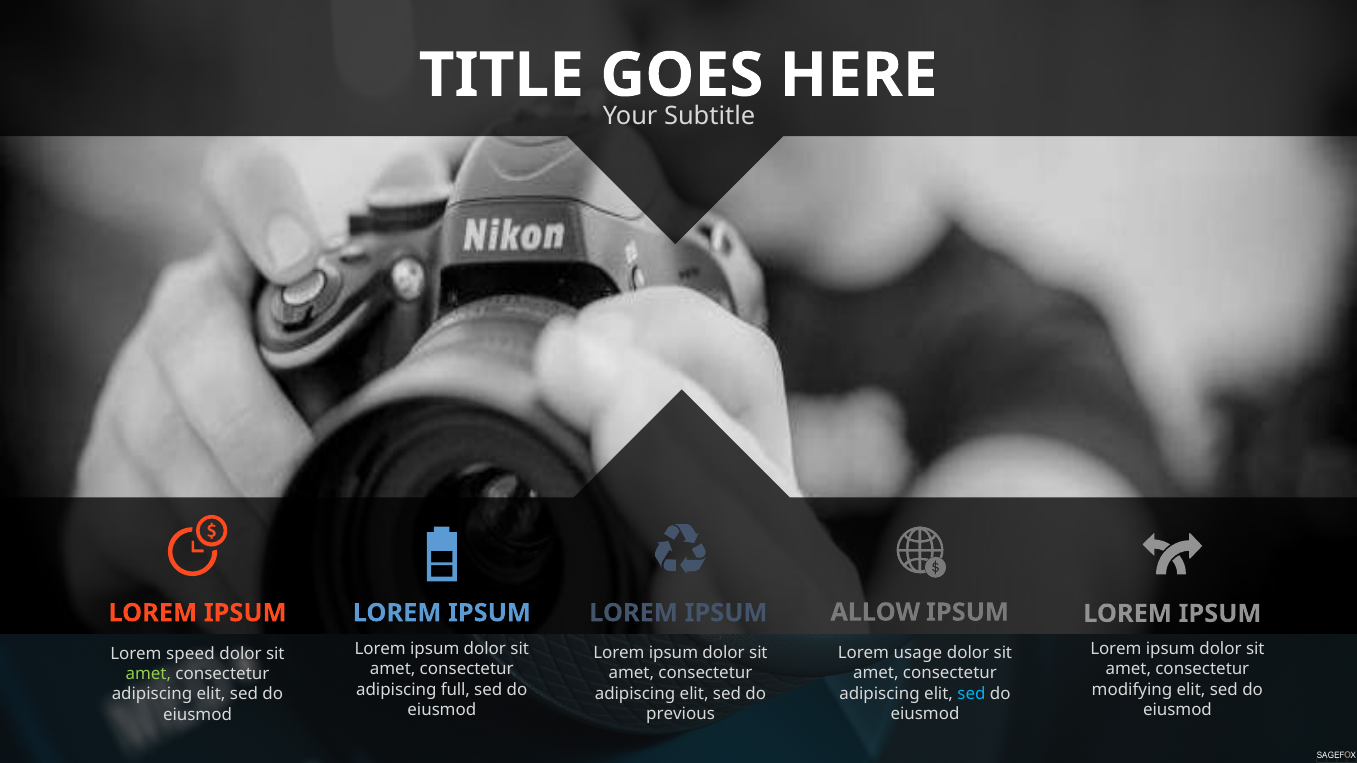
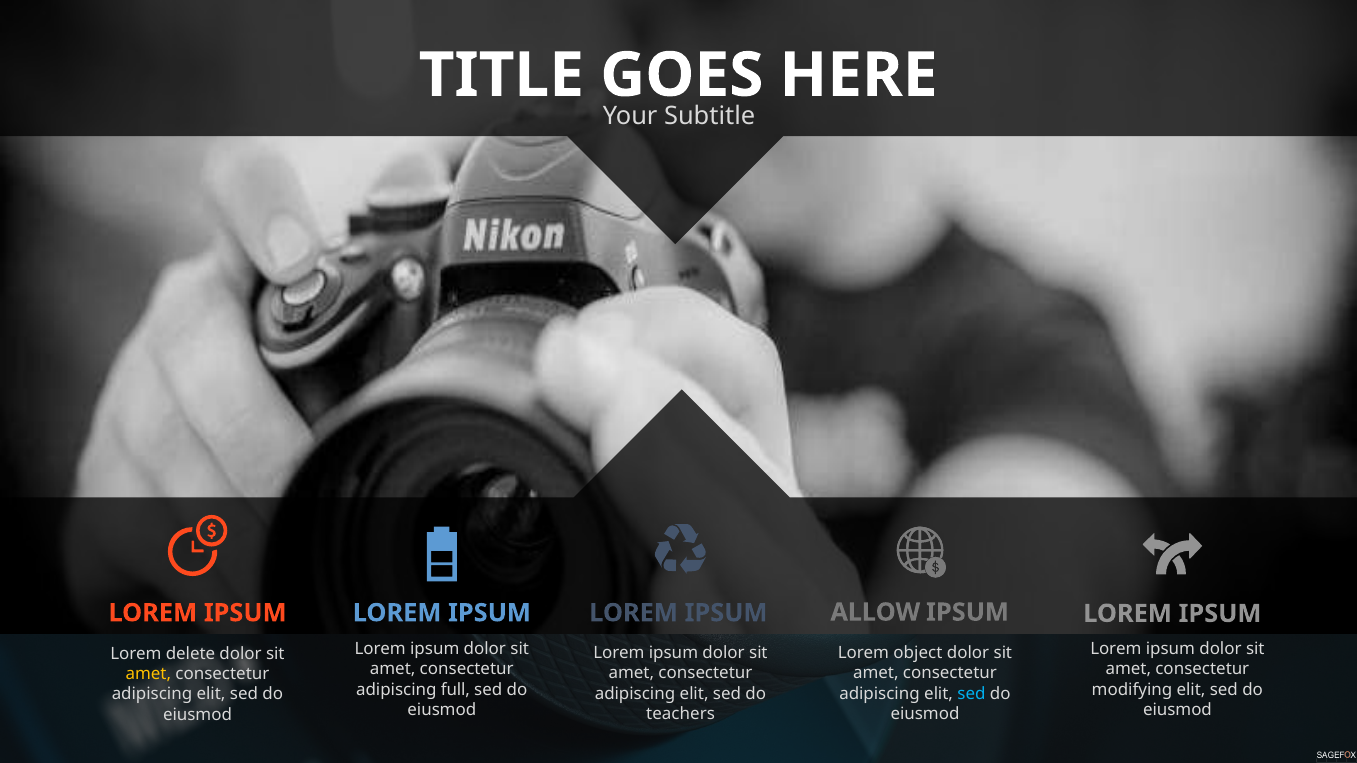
usage: usage -> object (918, 653)
speed: speed -> delete (191, 654)
amet colour: light green -> yellow (148, 674)
previous: previous -> teachers (681, 714)
